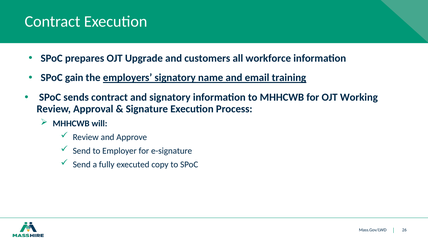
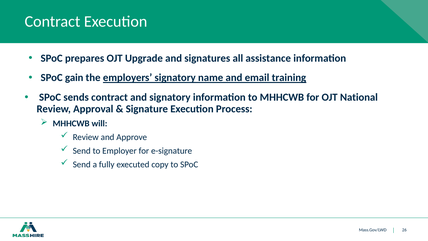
customers: customers -> signatures (207, 58)
workforce: workforce -> assistance (268, 58)
Working: Working -> National (359, 97)
